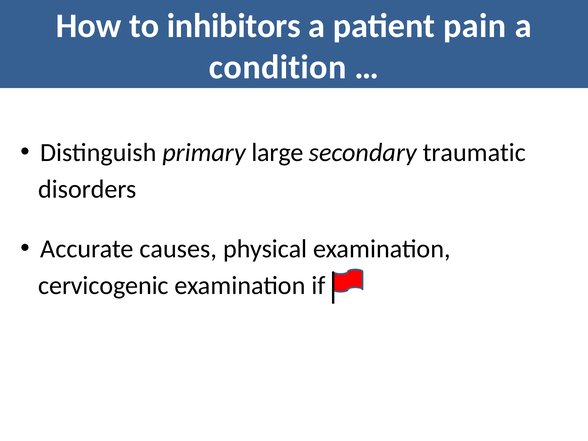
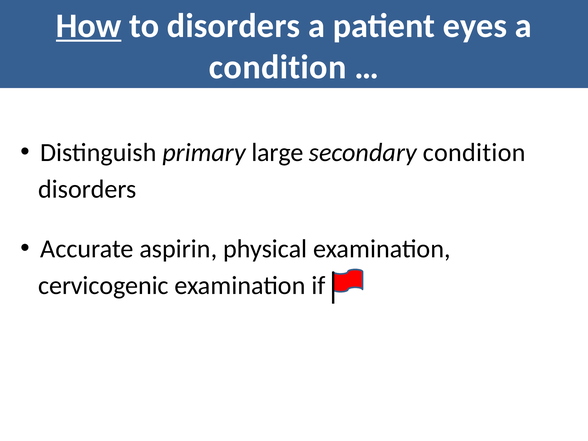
How underline: none -> present (89, 26)
to inhibitors: inhibitors -> disorders (234, 26)
pain: pain -> eyes (475, 26)
secondary traumatic: traumatic -> condition (474, 153)
causes: causes -> aspirin (178, 249)
